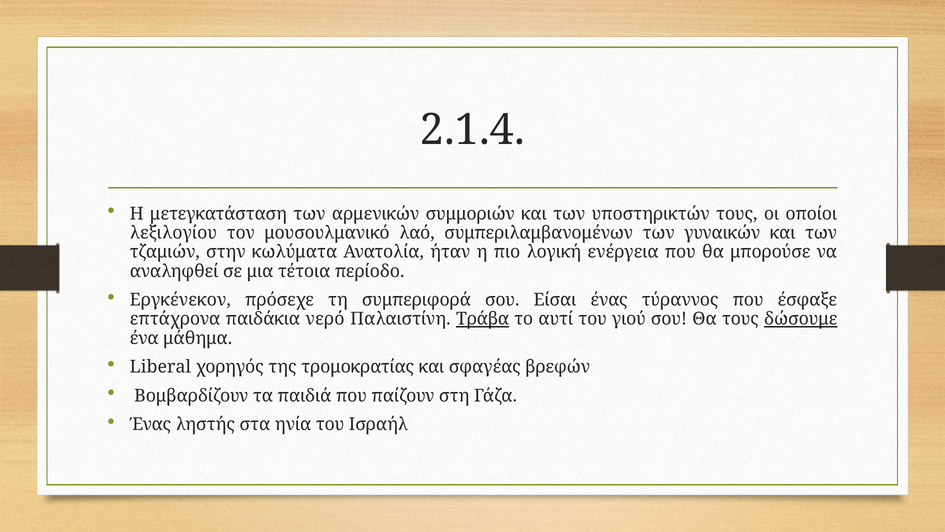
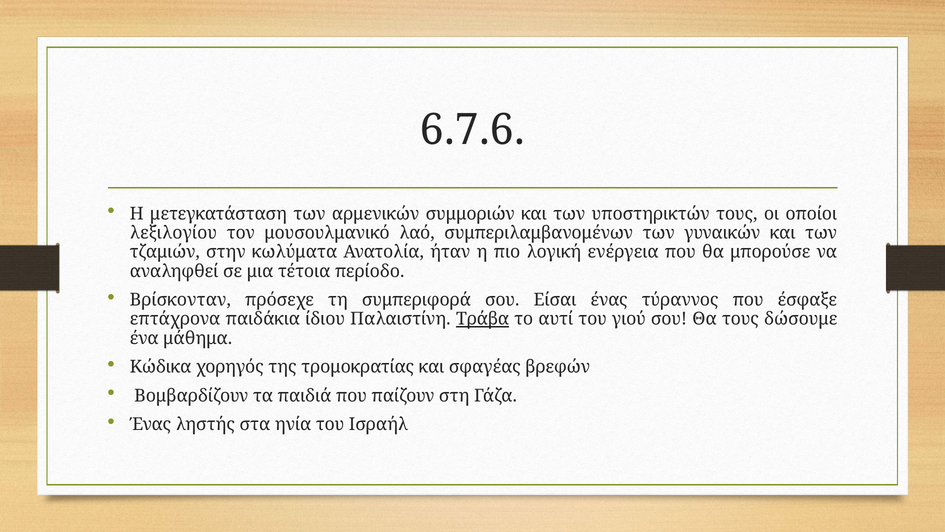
2.1.4: 2.1.4 -> 6.7.6 (472, 130)
Εργκένεκον: Εργκένεκον -> Βρίσκονταν (180, 300)
νερό: νερό -> ίδιου (325, 319)
δώσουμε underline: present -> none (801, 319)
Liberal: Liberal -> Kώδικα (160, 367)
